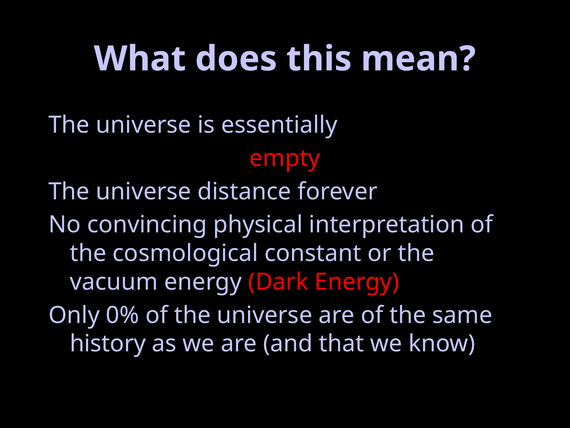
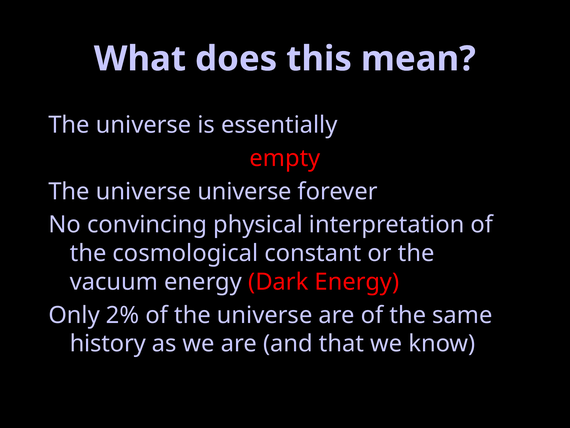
universe distance: distance -> universe (245, 191)
0%: 0% -> 2% (123, 315)
